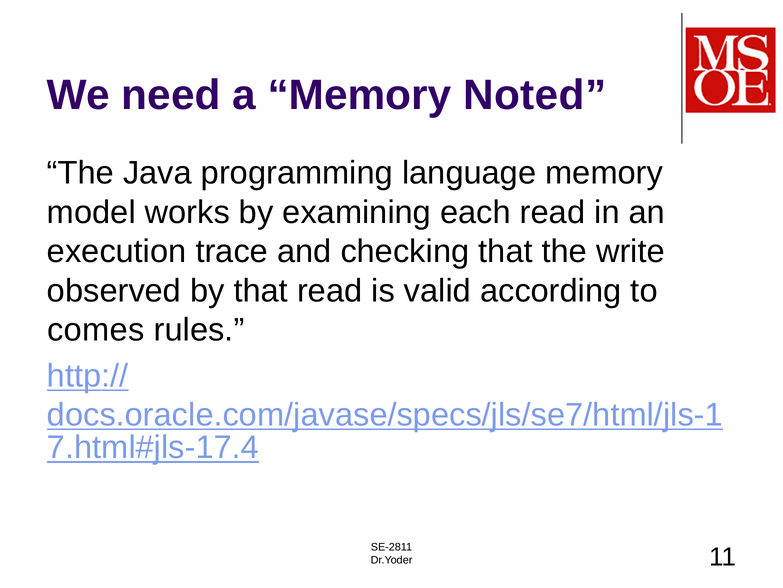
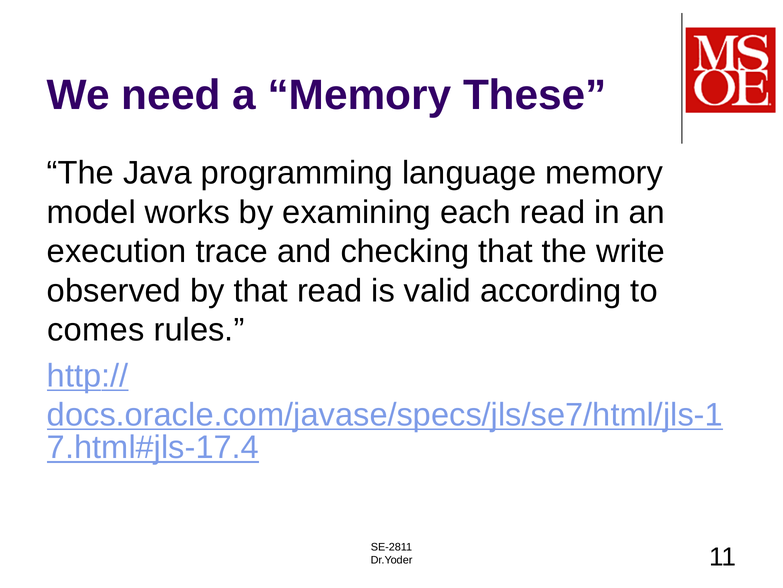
Noted: Noted -> These (535, 95)
